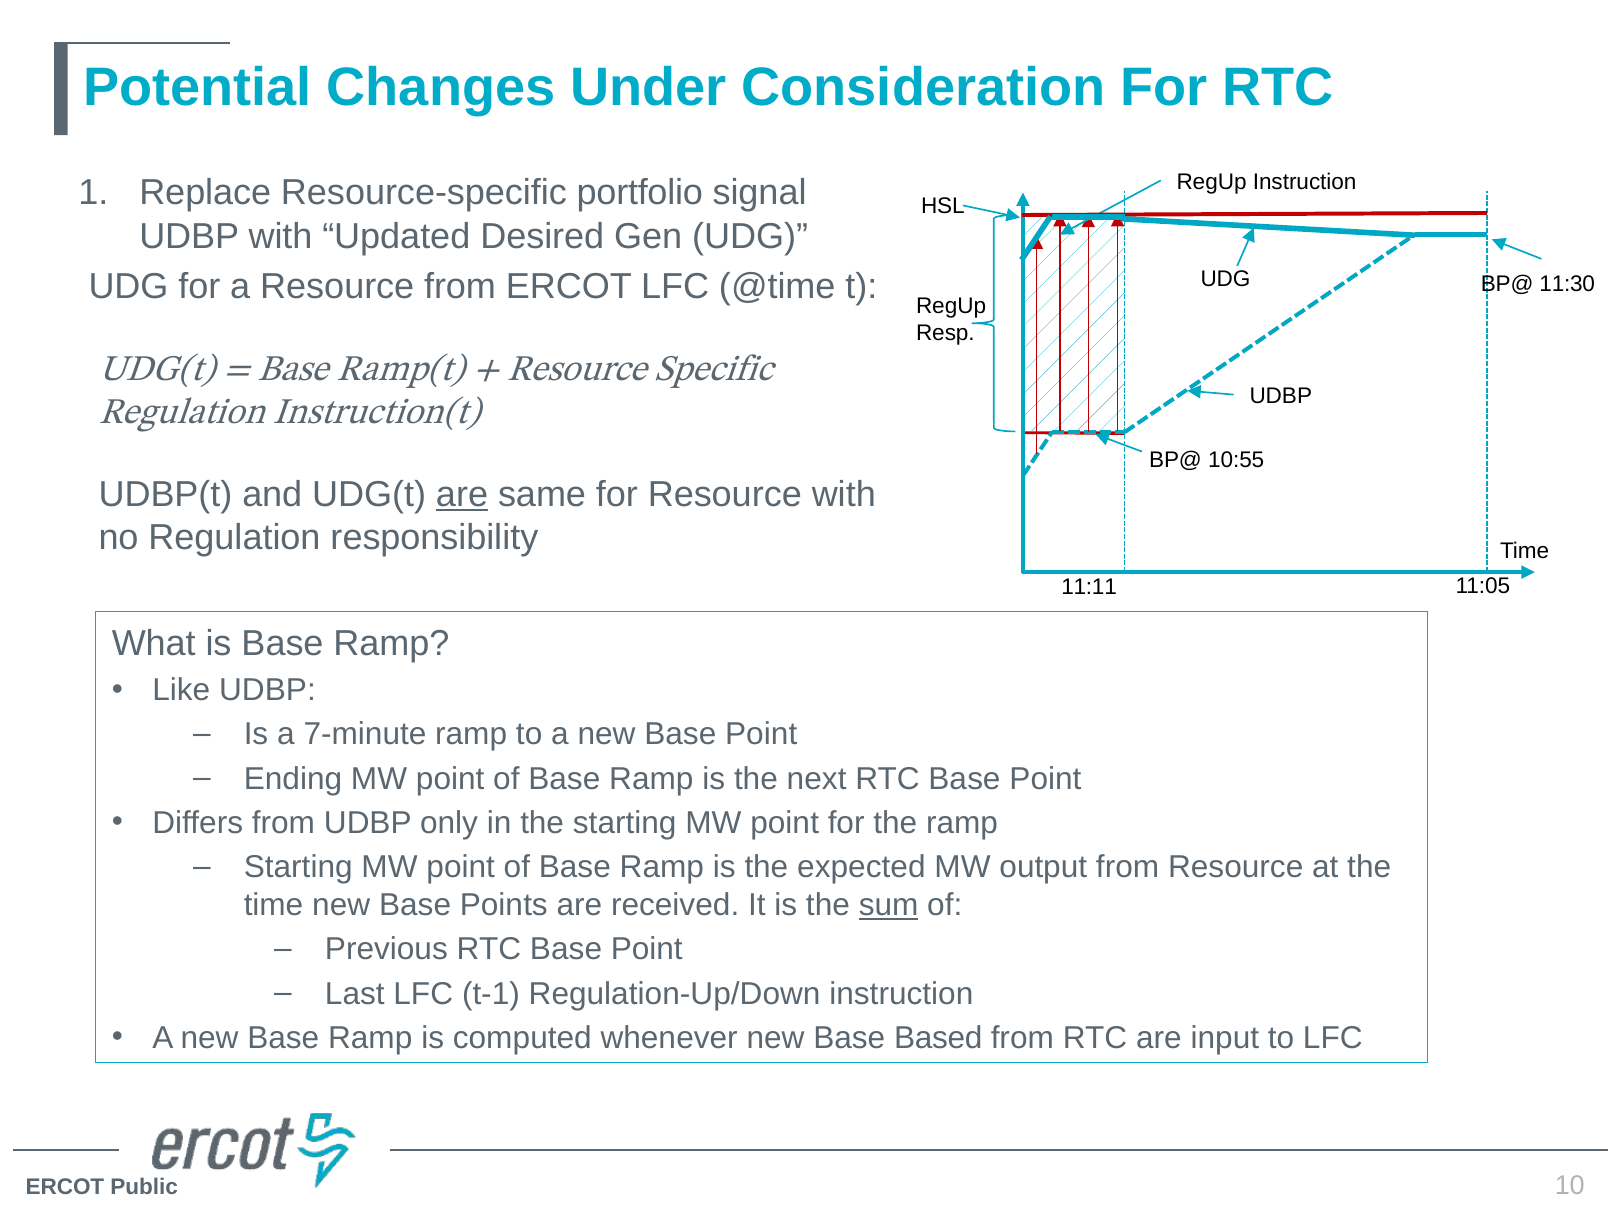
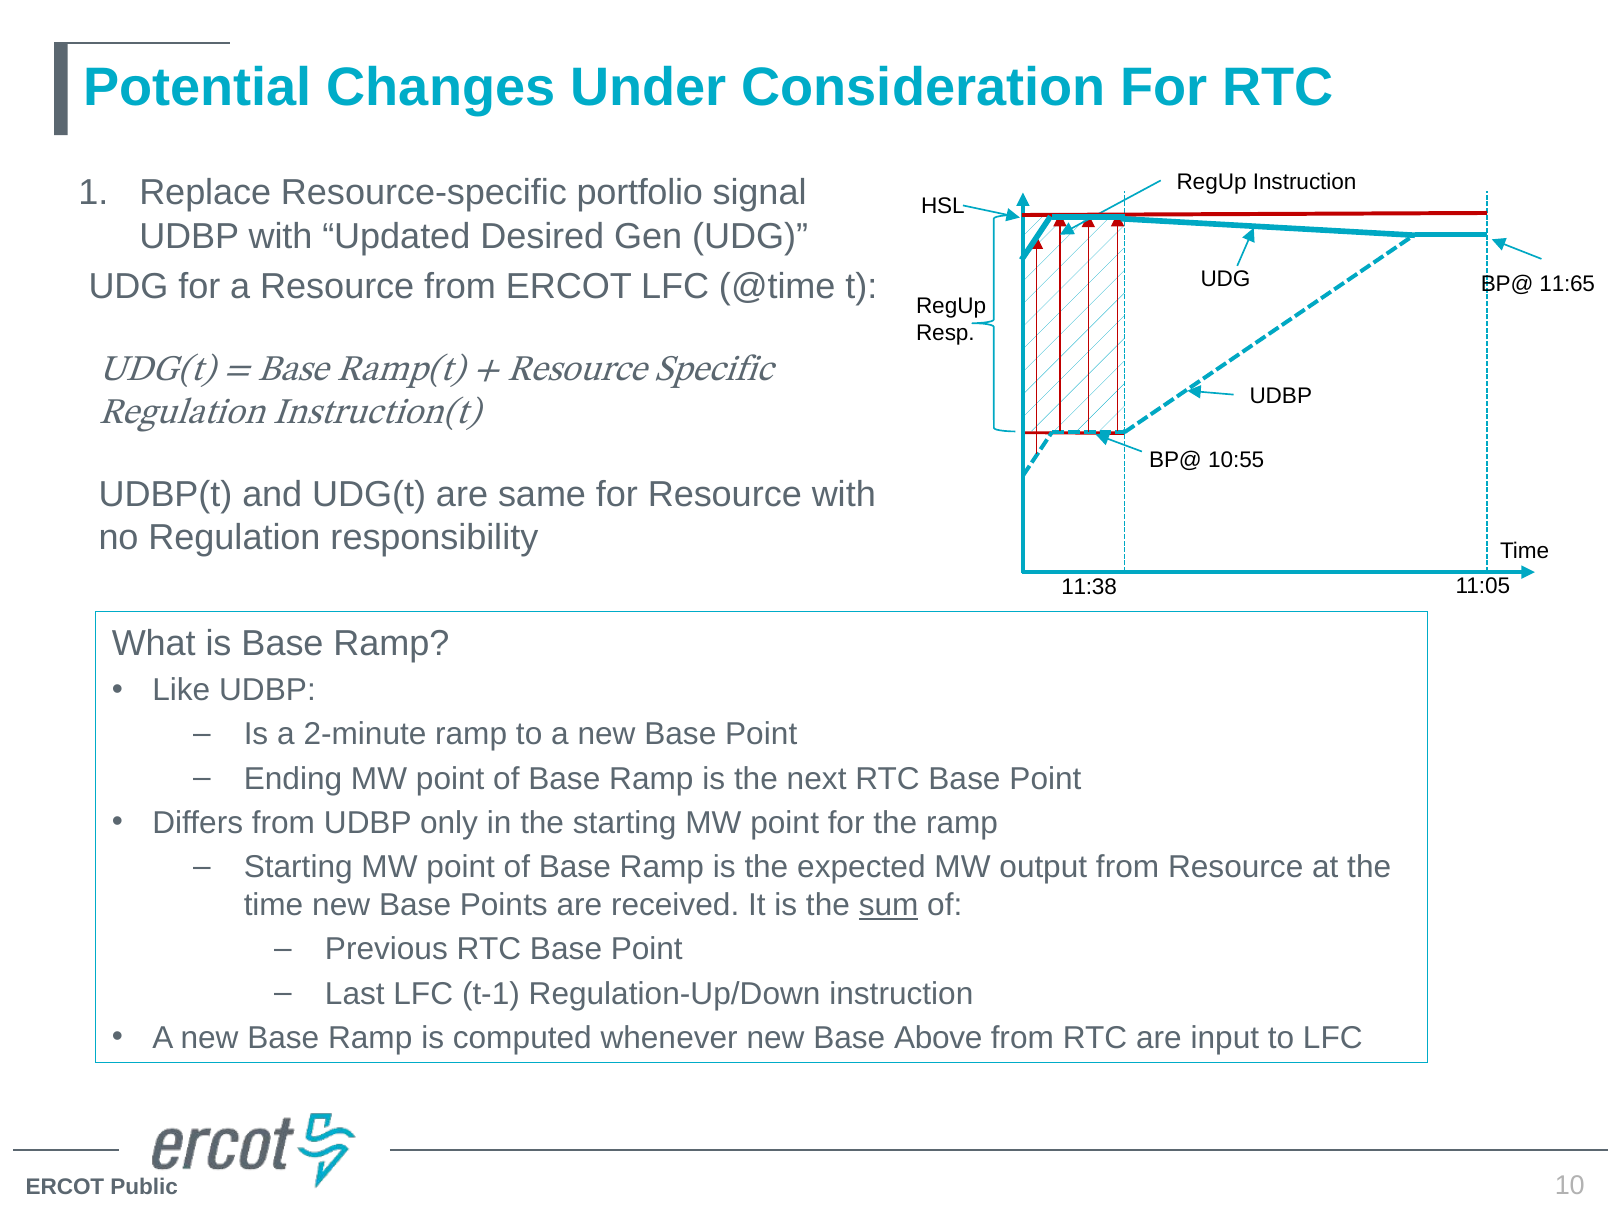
11:30: 11:30 -> 11:65 (1567, 284)
are underline: present -> none (462, 494)
11:11: 11:11 -> 11:38 (1089, 588)
7-minute: 7-minute -> 2-minute (365, 735)
Based: Based -> Above (938, 1038)
